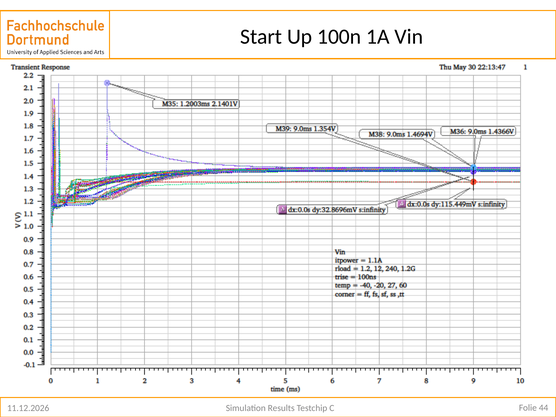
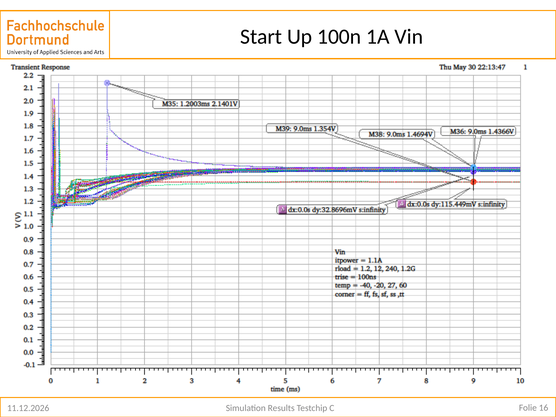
44: 44 -> 16 (544, 408)
